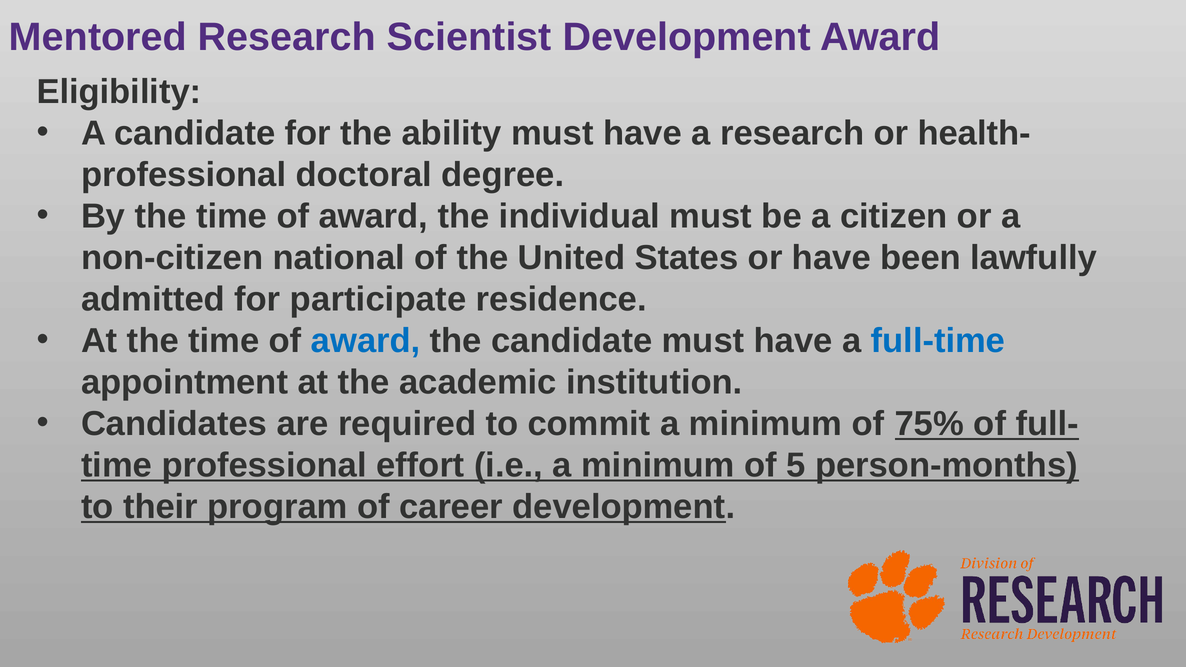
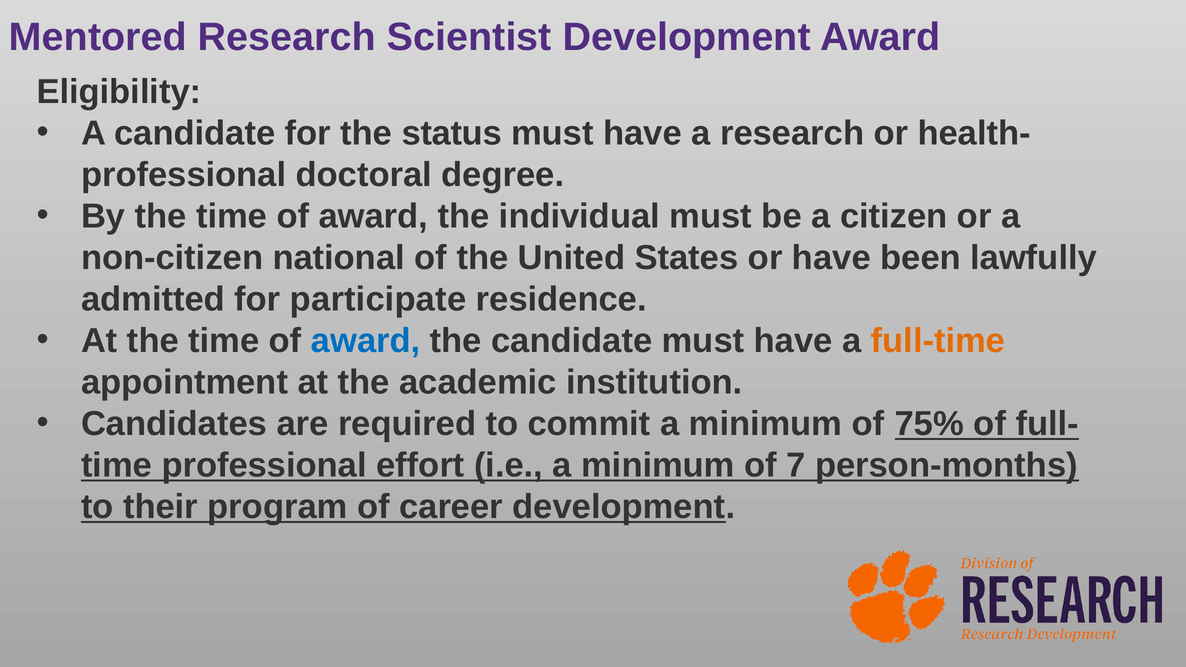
ability: ability -> status (452, 133)
full-time colour: blue -> orange (938, 341)
5: 5 -> 7 (796, 465)
